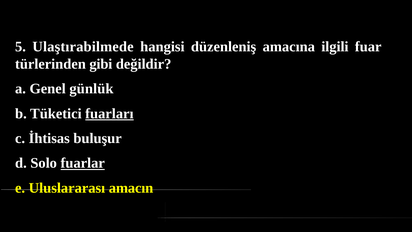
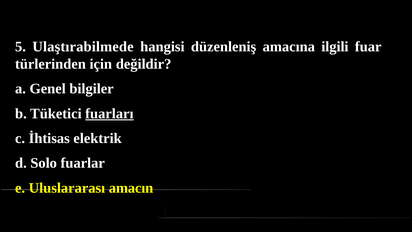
gibi: gibi -> için (101, 64)
günlük: günlük -> bilgiler (92, 89)
buluşur: buluşur -> elektrik (98, 138)
fuarlar underline: present -> none (83, 163)
